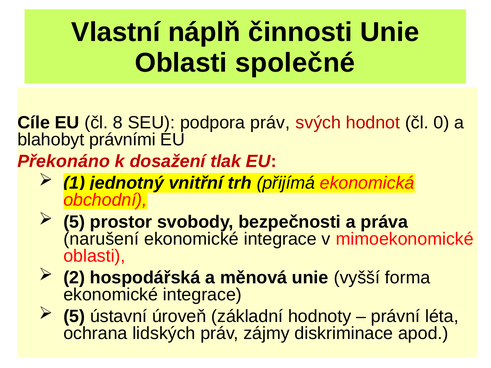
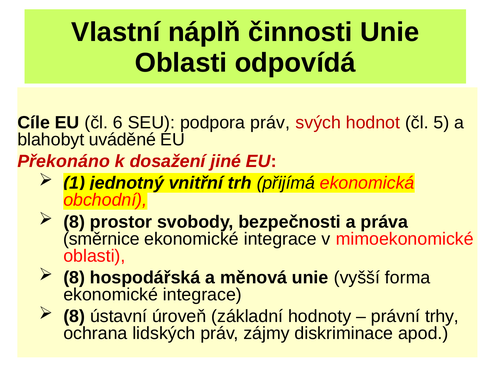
společné: společné -> odpovídá (295, 63)
8: 8 -> 6 (118, 123)
0: 0 -> 5 (442, 123)
právními: právními -> uváděné (122, 140)
tlak: tlak -> jiné (226, 161)
5: 5 -> 8 (74, 222)
narušení: narušení -> směrnice (101, 239)
2: 2 -> 8 (74, 278)
5: 5 -> 8 (74, 317)
léta: léta -> trhy (442, 317)
